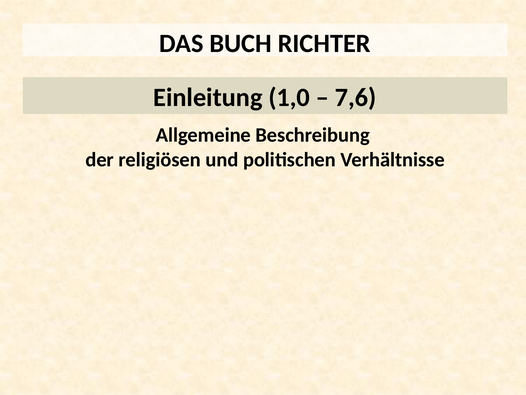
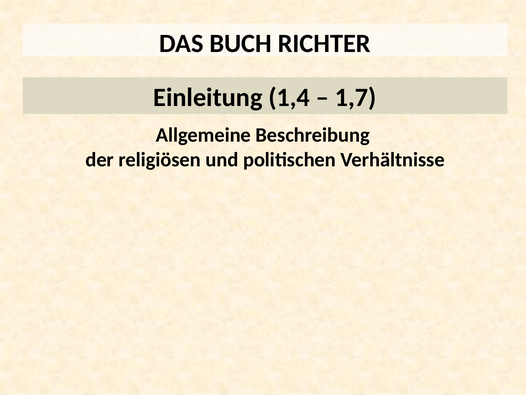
1,0: 1,0 -> 1,4 (289, 97)
7,6: 7,6 -> 1,7 (356, 97)
